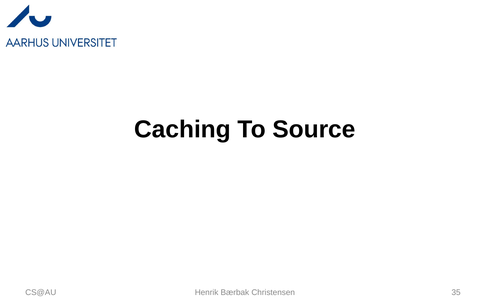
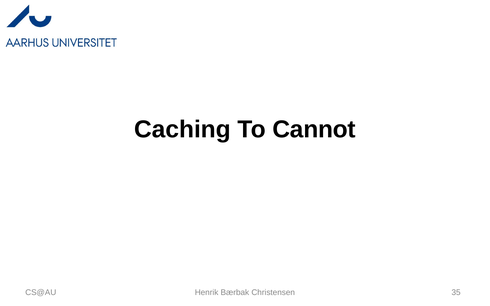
Source: Source -> Cannot (314, 130)
